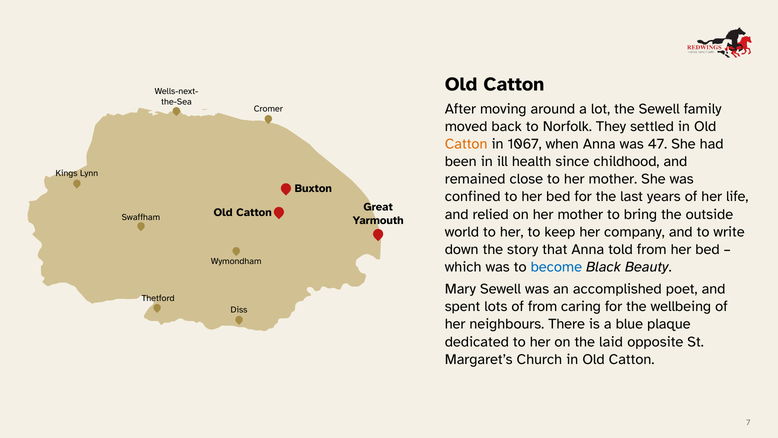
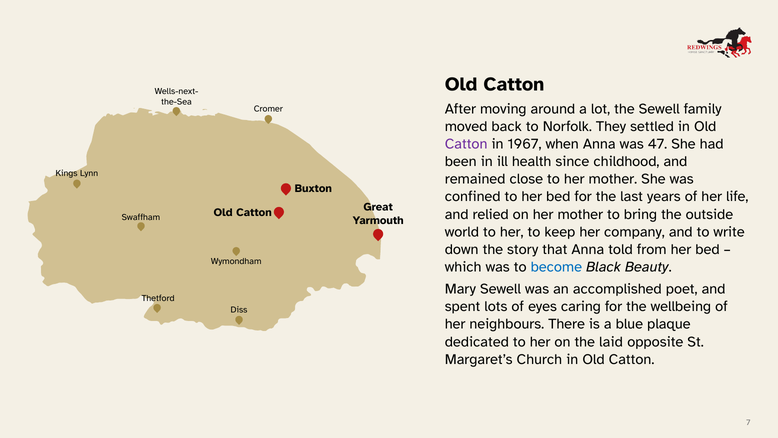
Catton colour: orange -> purple (466, 144)
1067: 1067 -> 1967 (525, 144)
of from: from -> eyes (543, 306)
